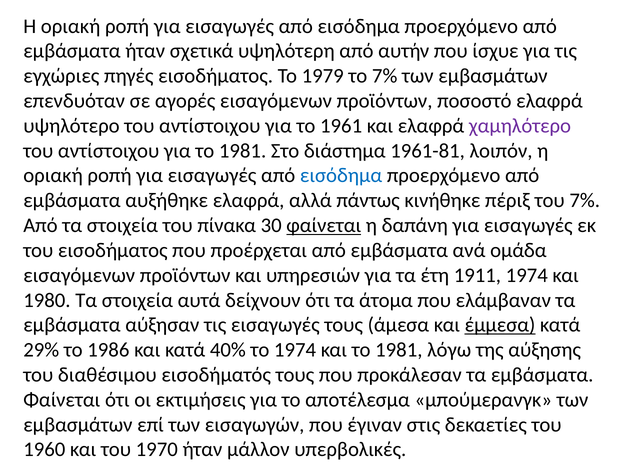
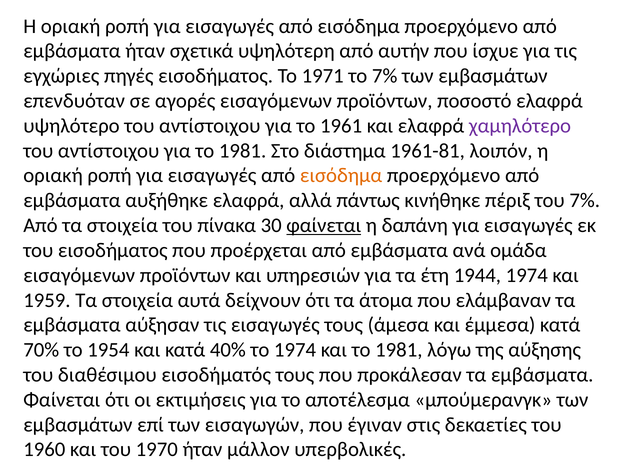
1979: 1979 -> 1971 (323, 76)
εισόδημα colour: blue -> orange (341, 176)
1911: 1911 -> 1944 (477, 275)
1980: 1980 -> 1959 (47, 300)
έμμεσα underline: present -> none (500, 325)
29%: 29% -> 70% (41, 350)
1986: 1986 -> 1954 (108, 350)
